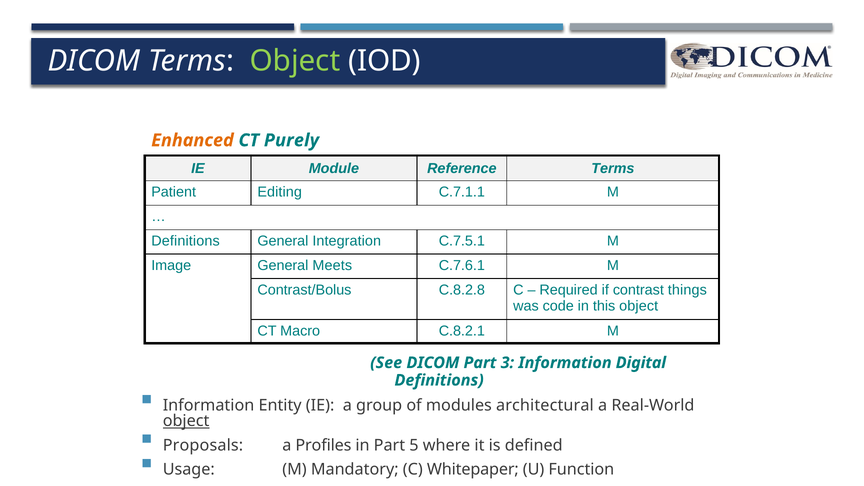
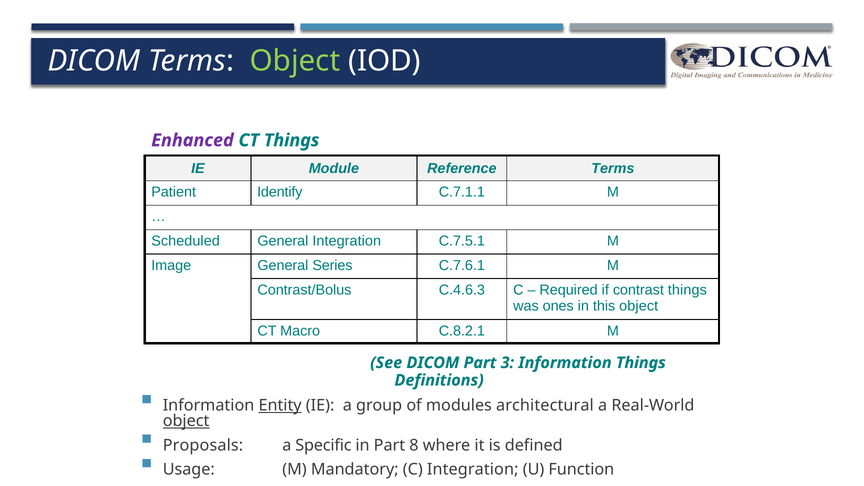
Enhanced colour: orange -> purple (192, 140)
CT Purely: Purely -> Things (292, 140)
Editing: Editing -> Identify (280, 192)
Definitions: Definitions -> Scheduled (186, 241)
Meets: Meets -> Series (332, 266)
C.8.2.8: C.8.2.8 -> C.4.6.3 (462, 290)
code: code -> ones (558, 306)
Information Digital: Digital -> Things (641, 363)
Entity underline: none -> present (280, 406)
Profiles: Profiles -> Specific (323, 445)
5: 5 -> 8 (414, 445)
C Whitepaper: Whitepaper -> Integration (473, 470)
